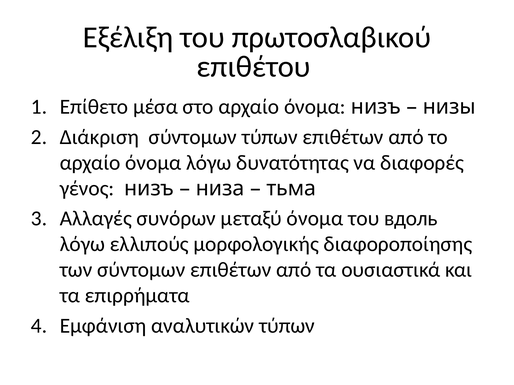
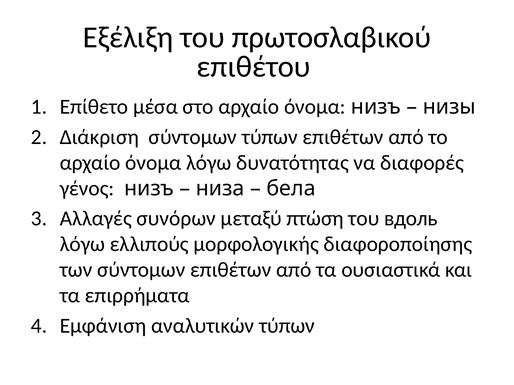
тьма: тьма -> бела (291, 189)
μεταξύ όνομα: όνομα -> πτώση (315, 219)
